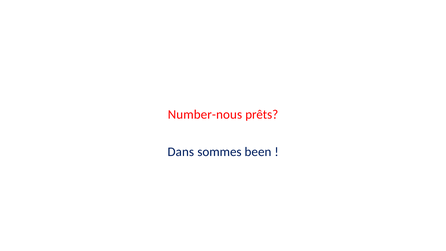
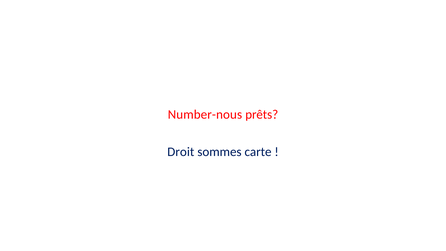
Dans: Dans -> Droit (181, 152)
been: been -> carte (258, 152)
